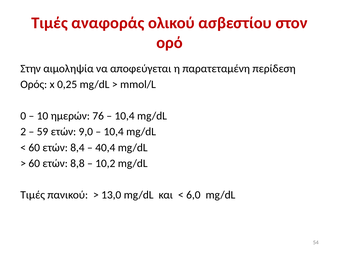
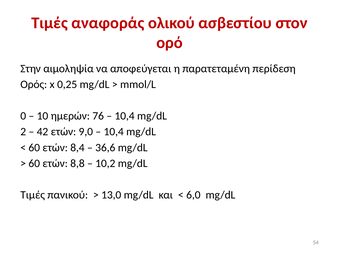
59: 59 -> 42 (43, 132)
40,4: 40,4 -> 36,6 (105, 148)
